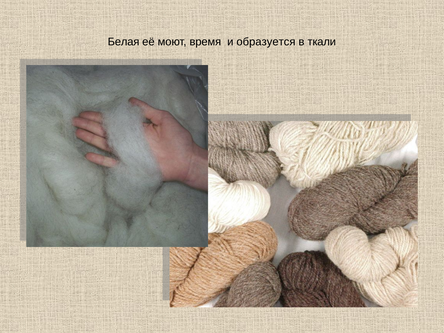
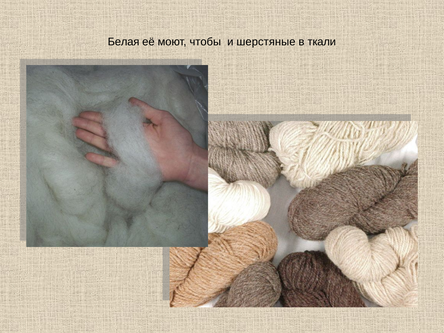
время: время -> чтобы (205, 42)
образуется: образуется -> шерстяные (266, 42)
